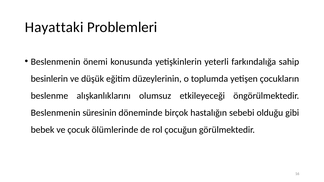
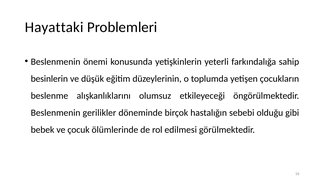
süresinin: süresinin -> gerilikler (99, 113)
çocuğun: çocuğun -> edilmesi (181, 130)
